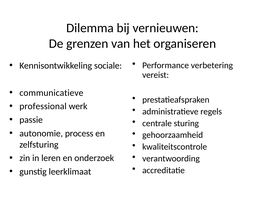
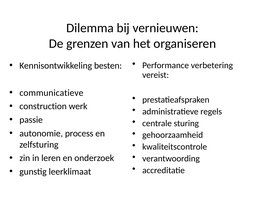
sociale: sociale -> besten (108, 66)
professional: professional -> construction (43, 106)
